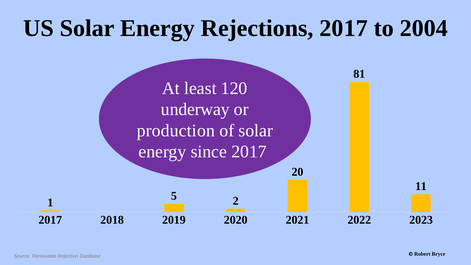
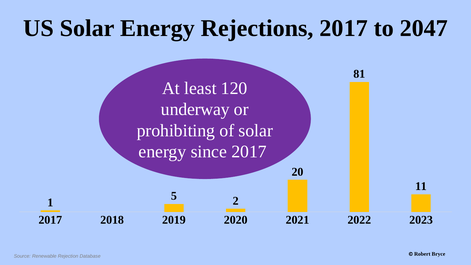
2004: 2004 -> 2047 (424, 28)
production: production -> prohibiting (176, 131)
